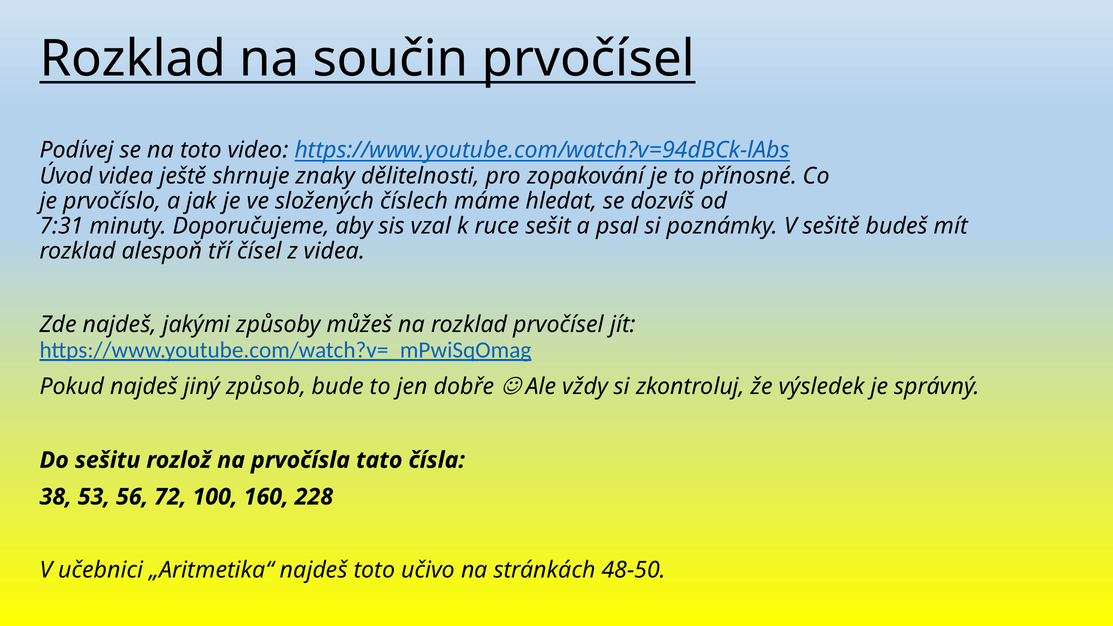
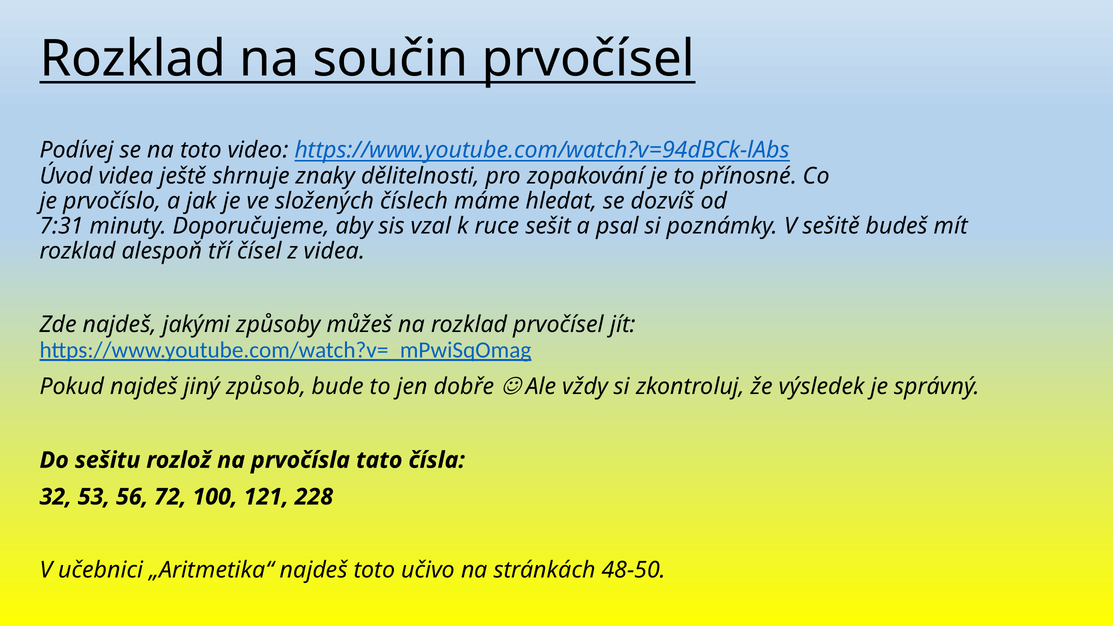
38: 38 -> 32 (56, 497)
160: 160 -> 121 (266, 497)
